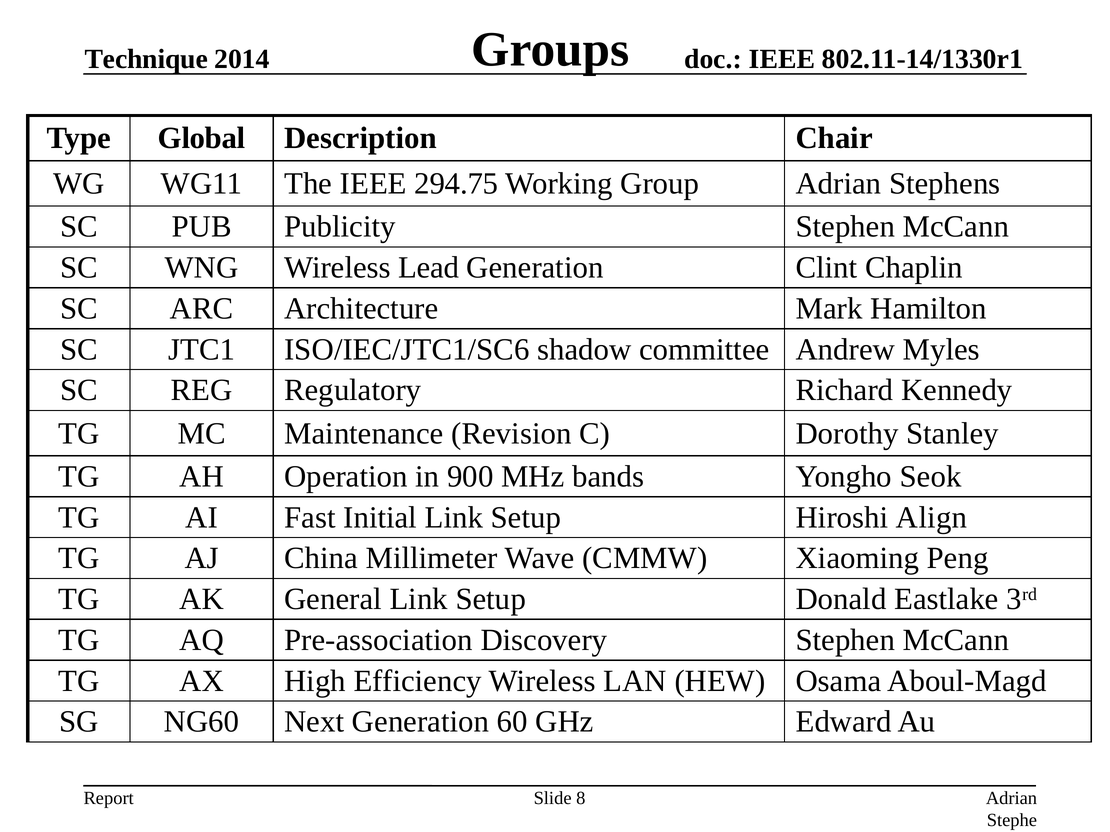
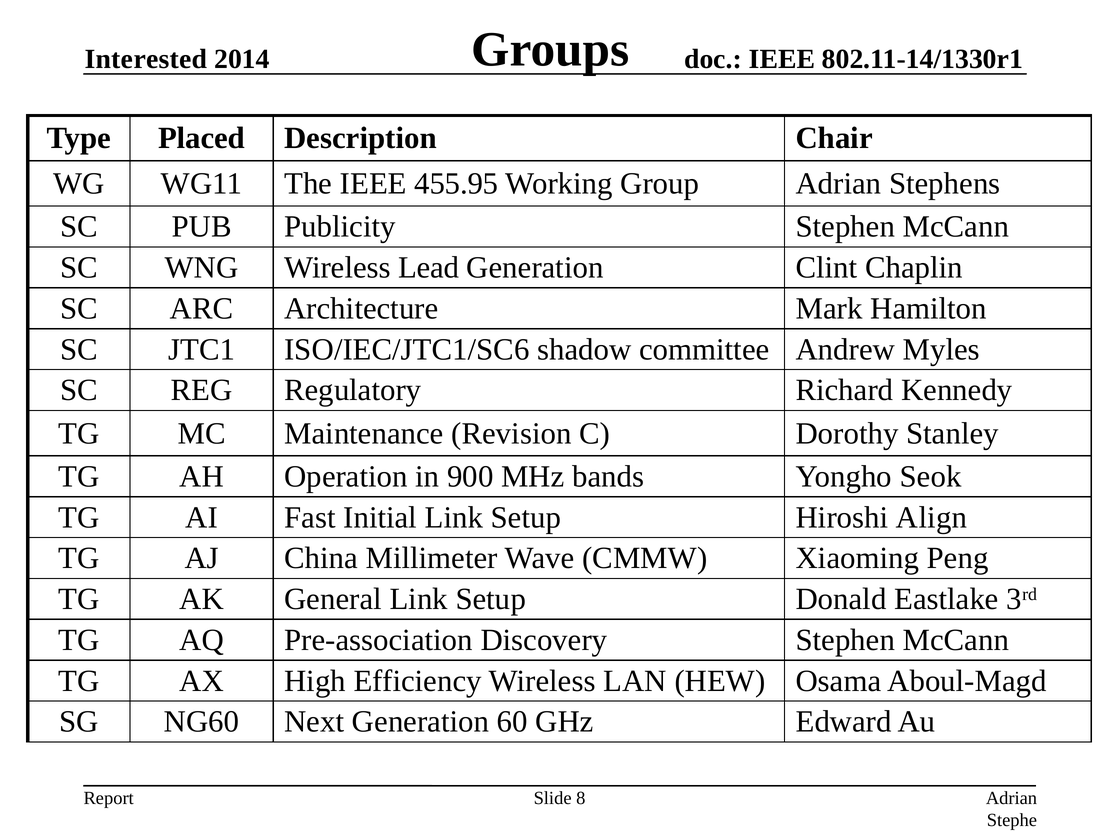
Technique: Technique -> Interested (146, 59)
Global: Global -> Placed (202, 138)
294.75: 294.75 -> 455.95 (456, 184)
